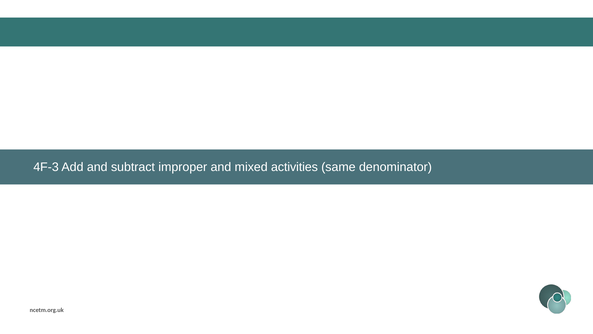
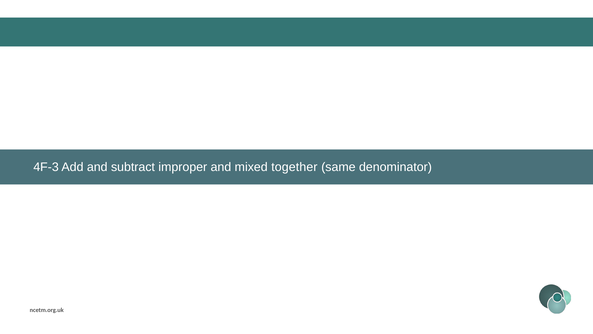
activities: activities -> together (294, 167)
